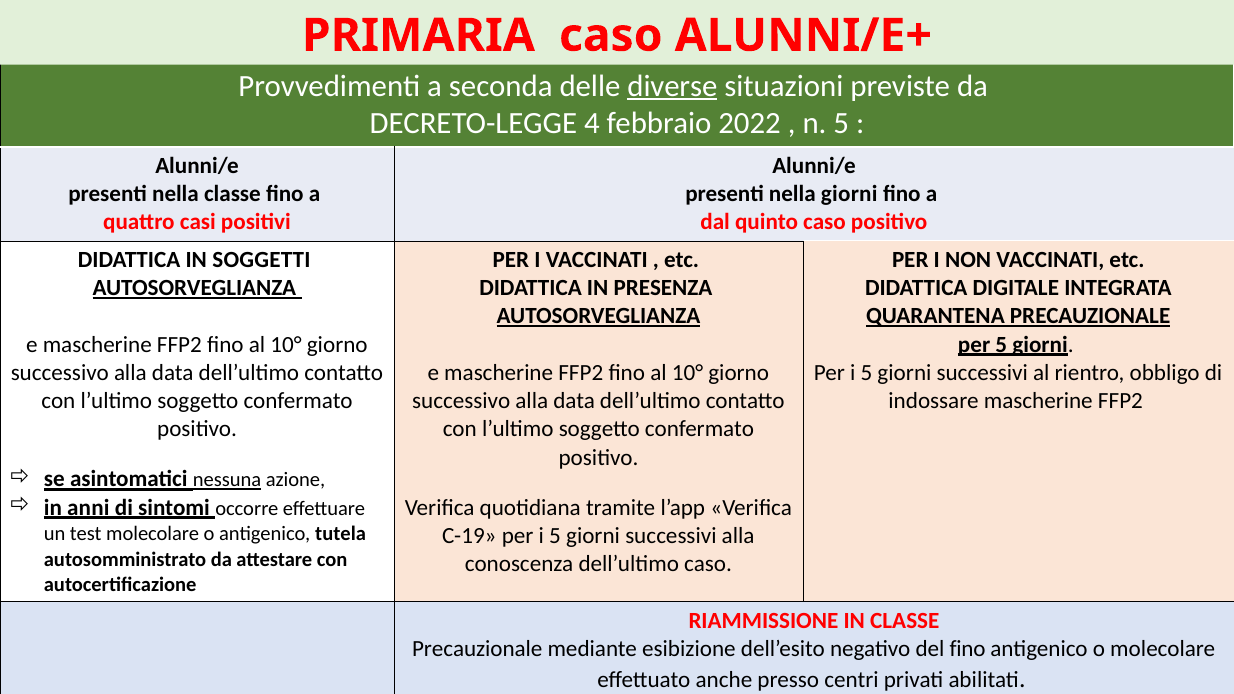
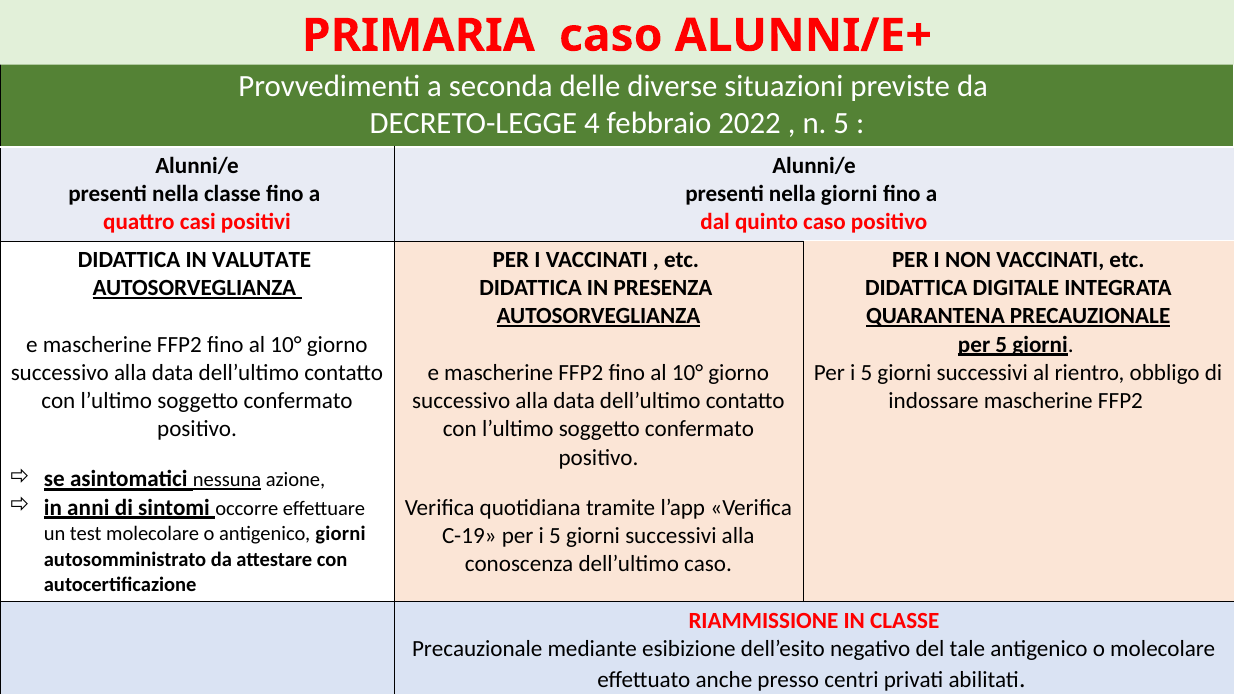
diverse underline: present -> none (672, 86)
SOGGETTI: SOGGETTI -> VALUTATE (262, 260)
antigenico tutela: tutela -> giorni (341, 534)
del fino: fino -> tale (967, 649)
